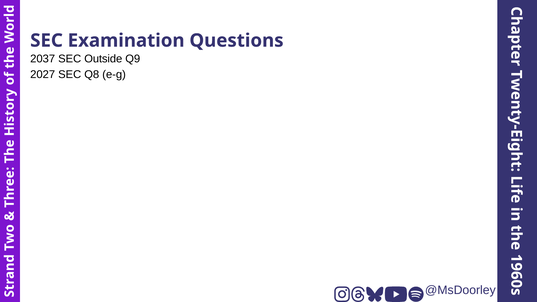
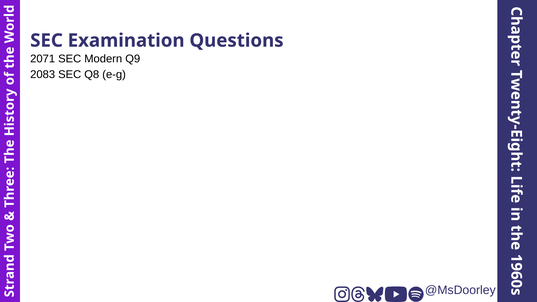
2037: 2037 -> 2071 (43, 59)
Outside: Outside -> Modern (103, 59)
2027: 2027 -> 2083 (43, 75)
